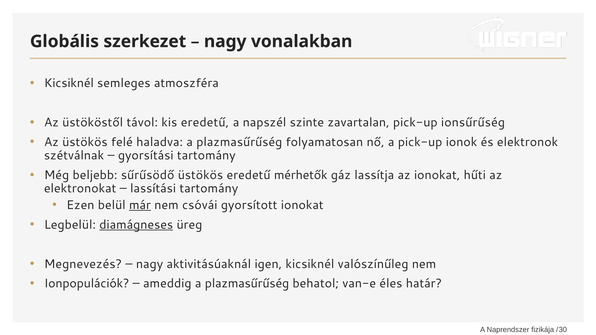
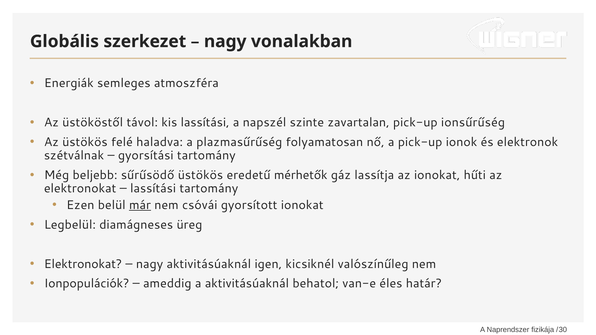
Kicsiknél: Kicsiknél -> Energiák (69, 83)
kis eredetű: eredetű -> lassítási (205, 123)
diamágneses underline: present -> none (136, 225)
Megnevezés: Megnevezés -> Elektronokat (83, 264)
ameddig a plazmasűrűség: plazmasűrűség -> aktivitásúaknál (247, 284)
